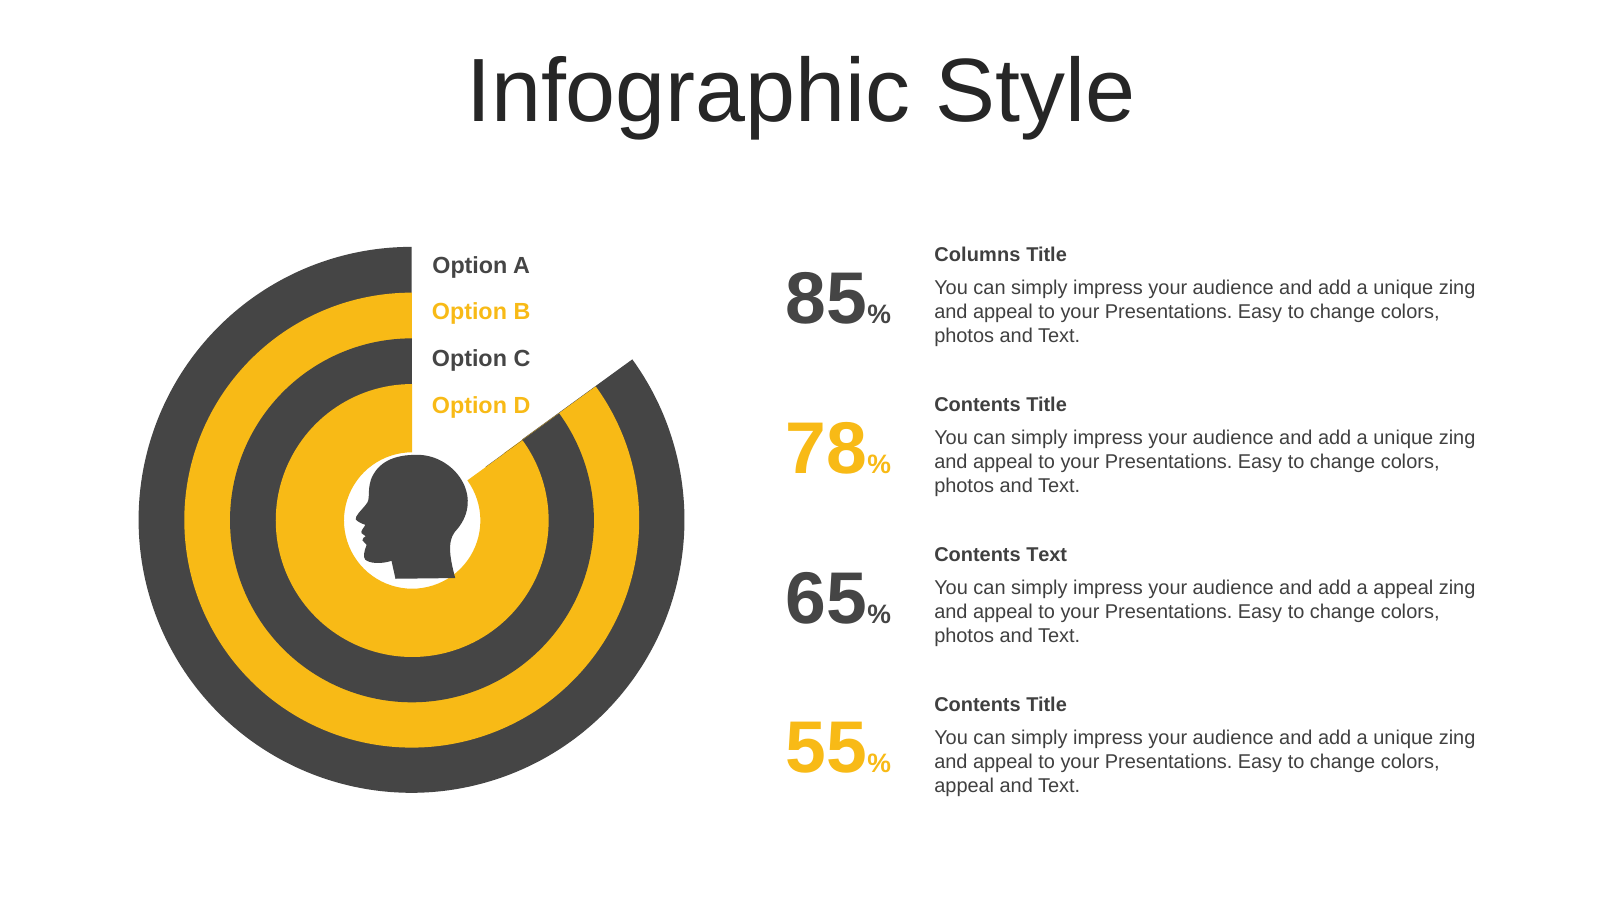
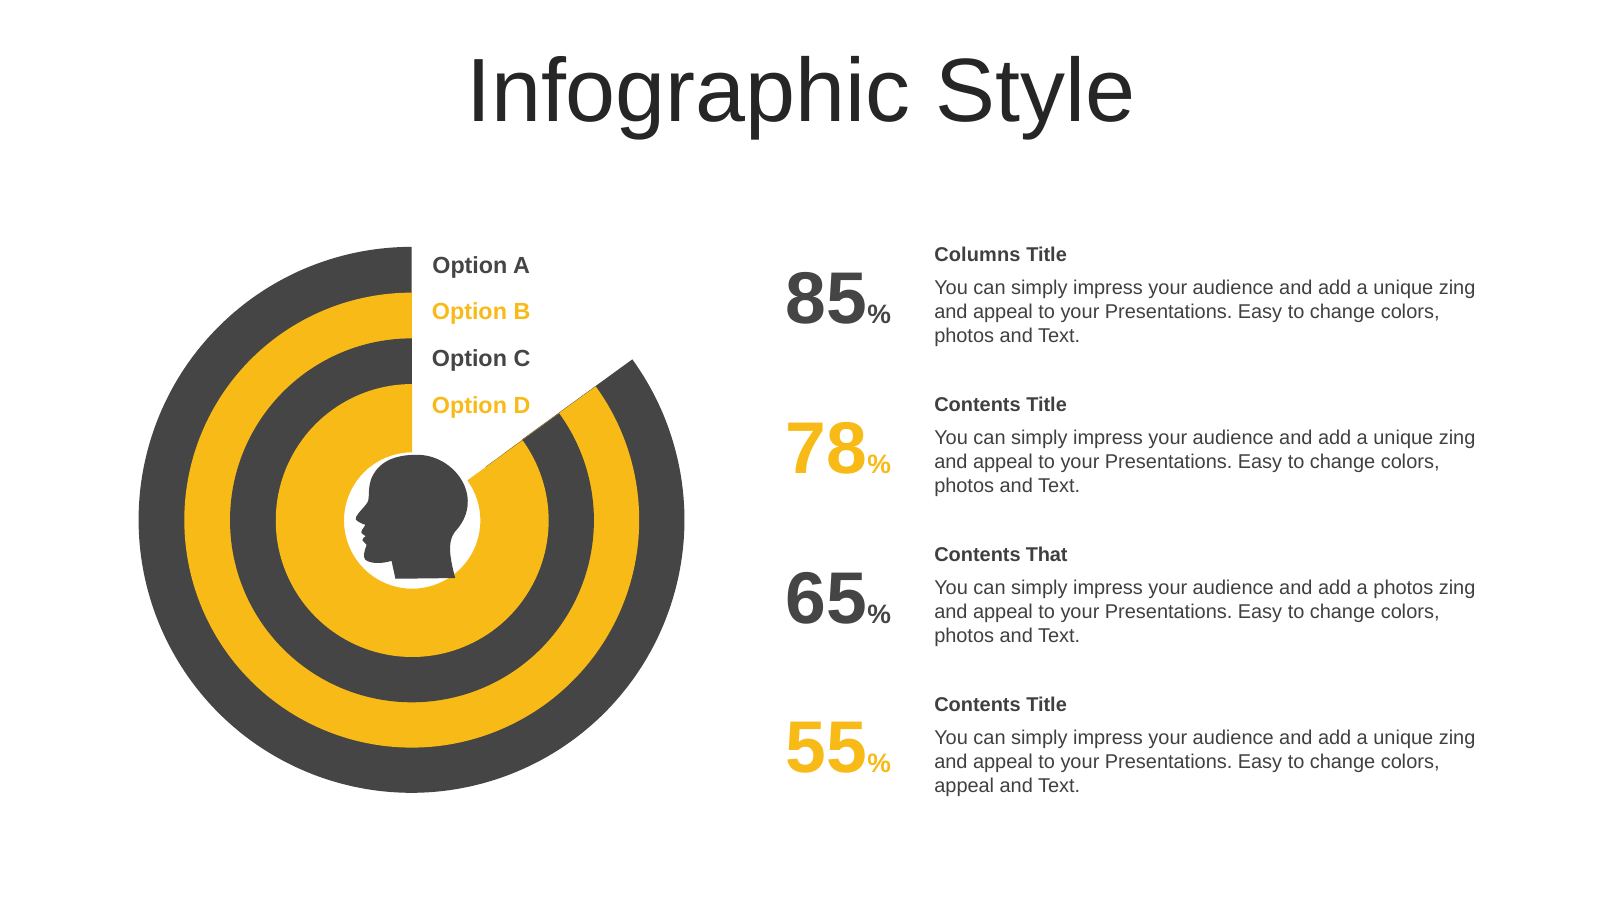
Contents Text: Text -> That (1047, 555)
a appeal: appeal -> photos (1403, 588)
